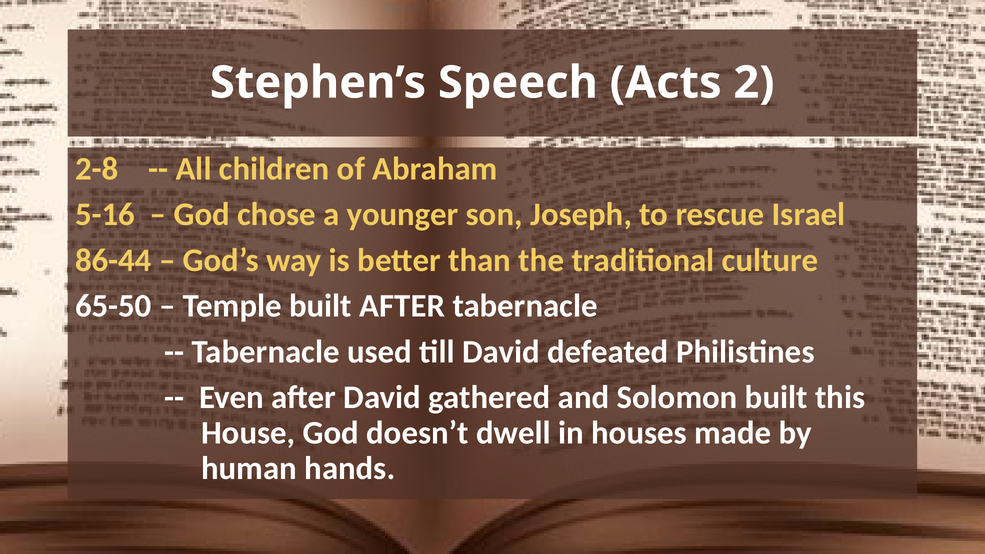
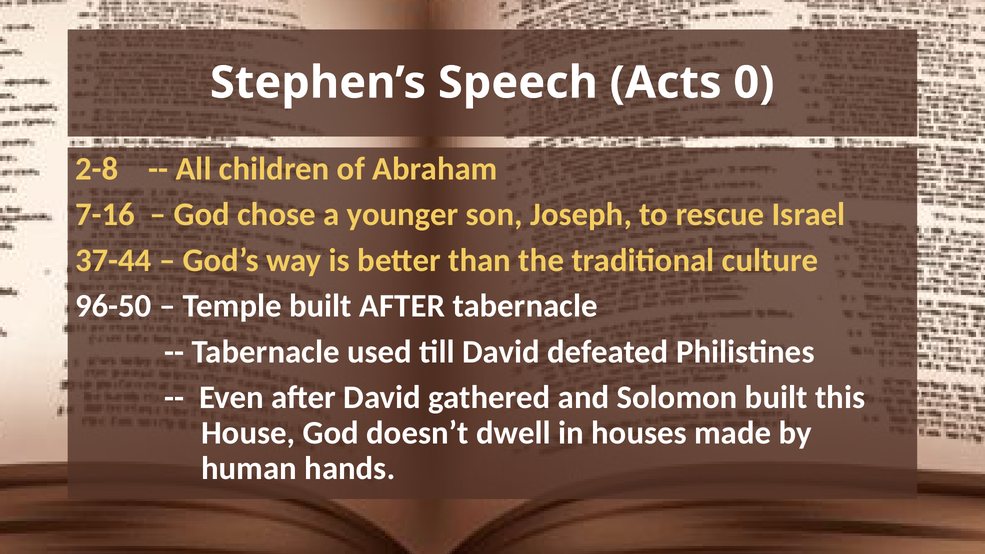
2: 2 -> 0 (754, 83)
5-16: 5-16 -> 7-16 (105, 214)
86-44: 86-44 -> 37-44 (113, 260)
65-50: 65-50 -> 96-50 (113, 306)
